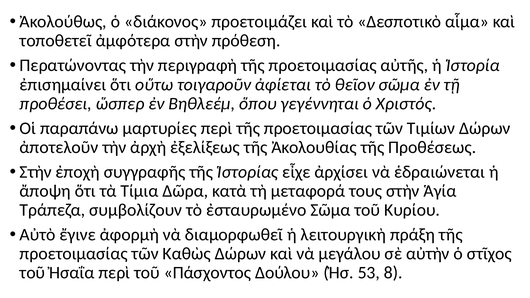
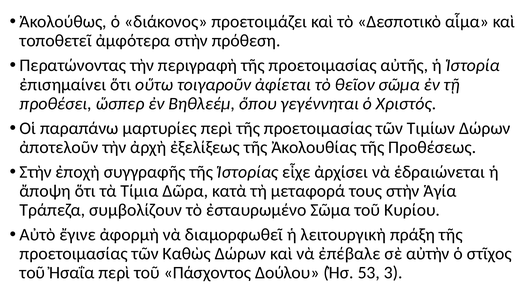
μεγάλου: μεγάλου -> ἐπέβαλε (350, 254)
8: 8 -> 3 (393, 273)
